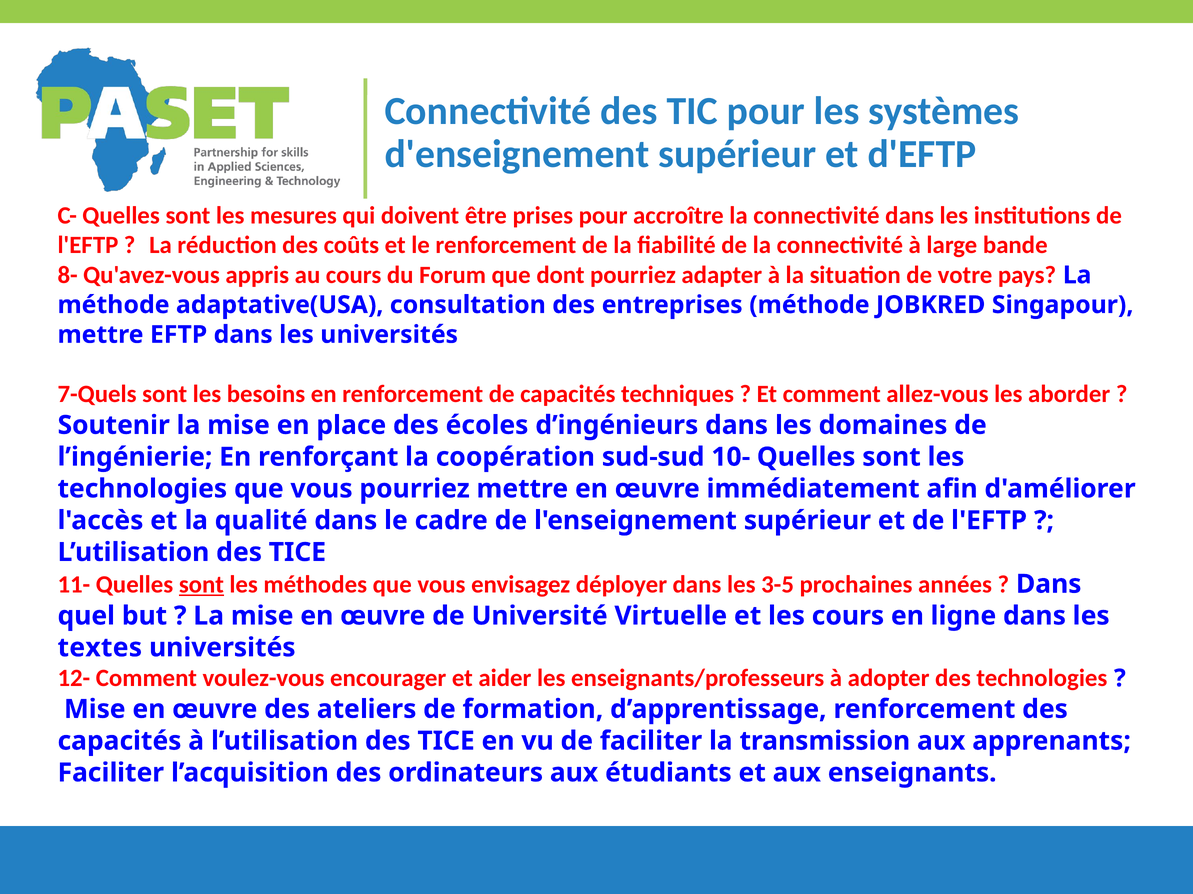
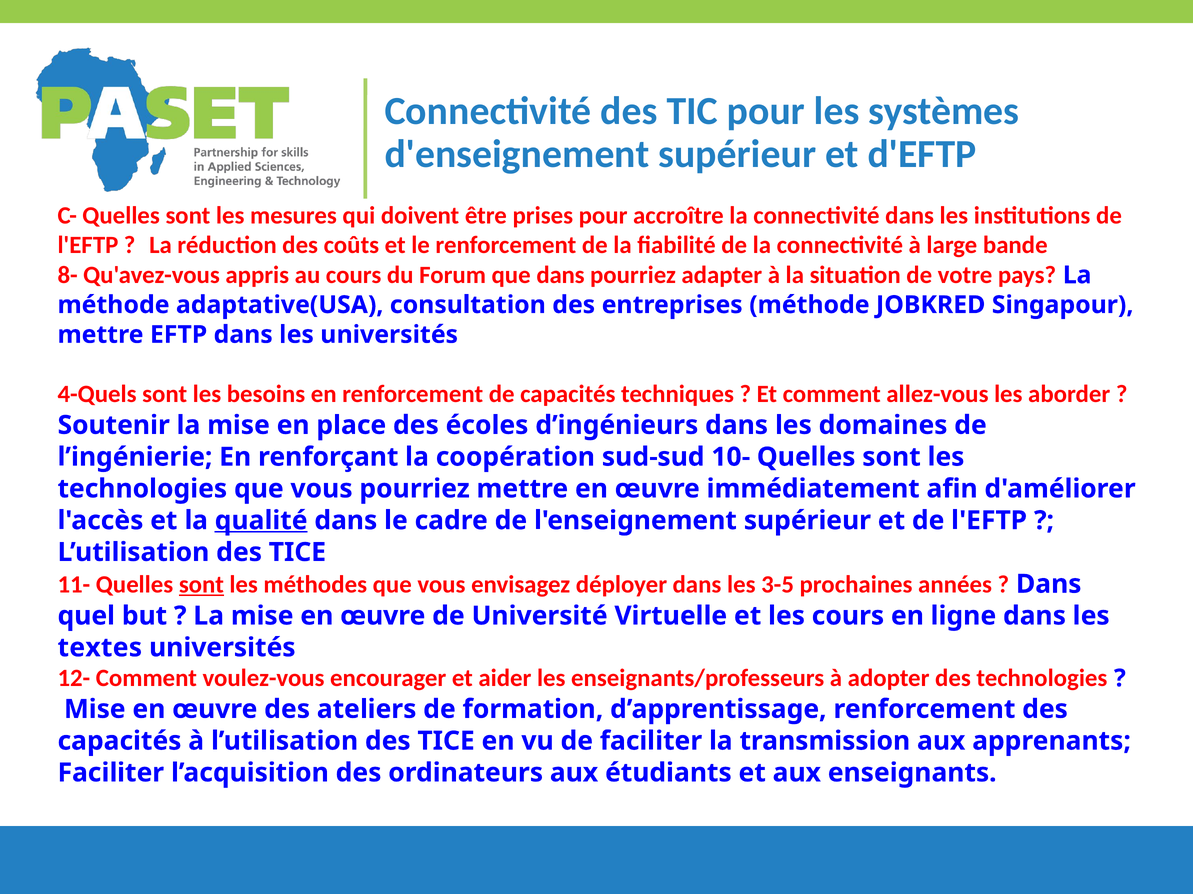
que dont: dont -> dans (561, 275)
7-Quels: 7-Quels -> 4-Quels (97, 395)
qualité underline: none -> present (261, 521)
